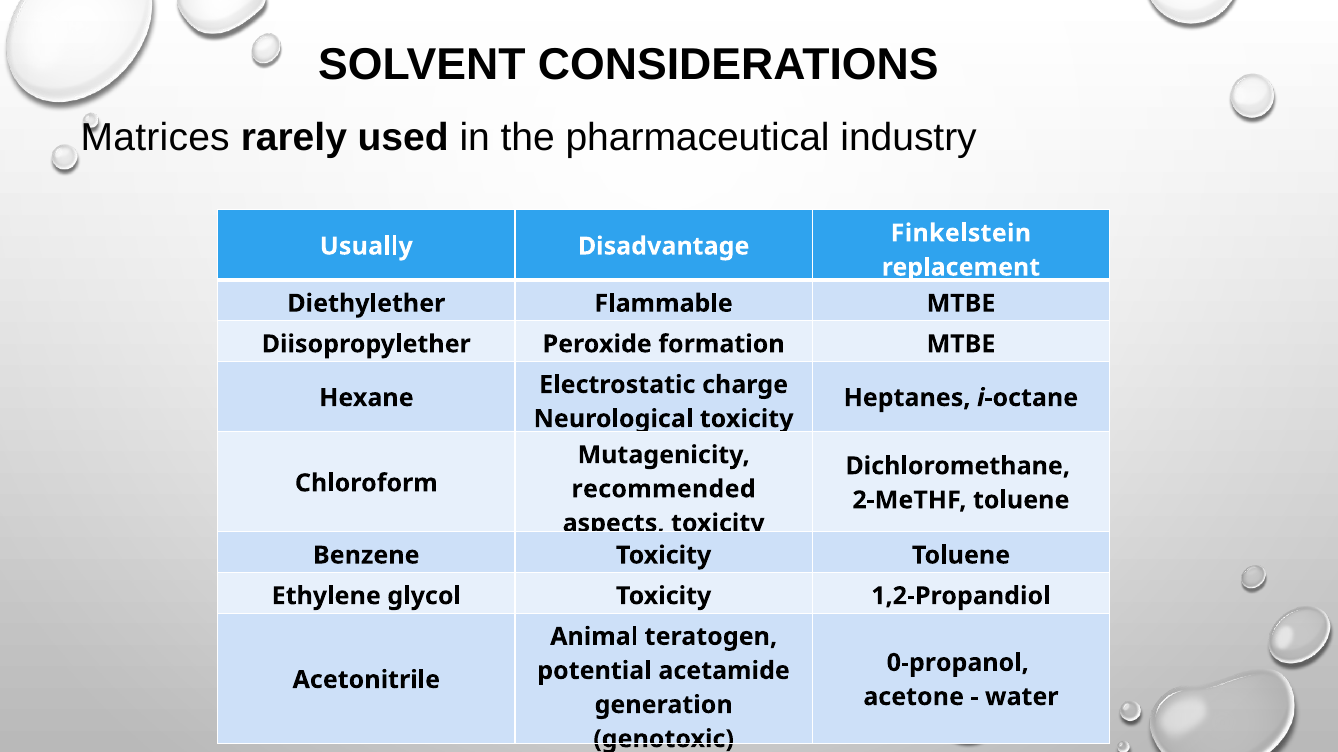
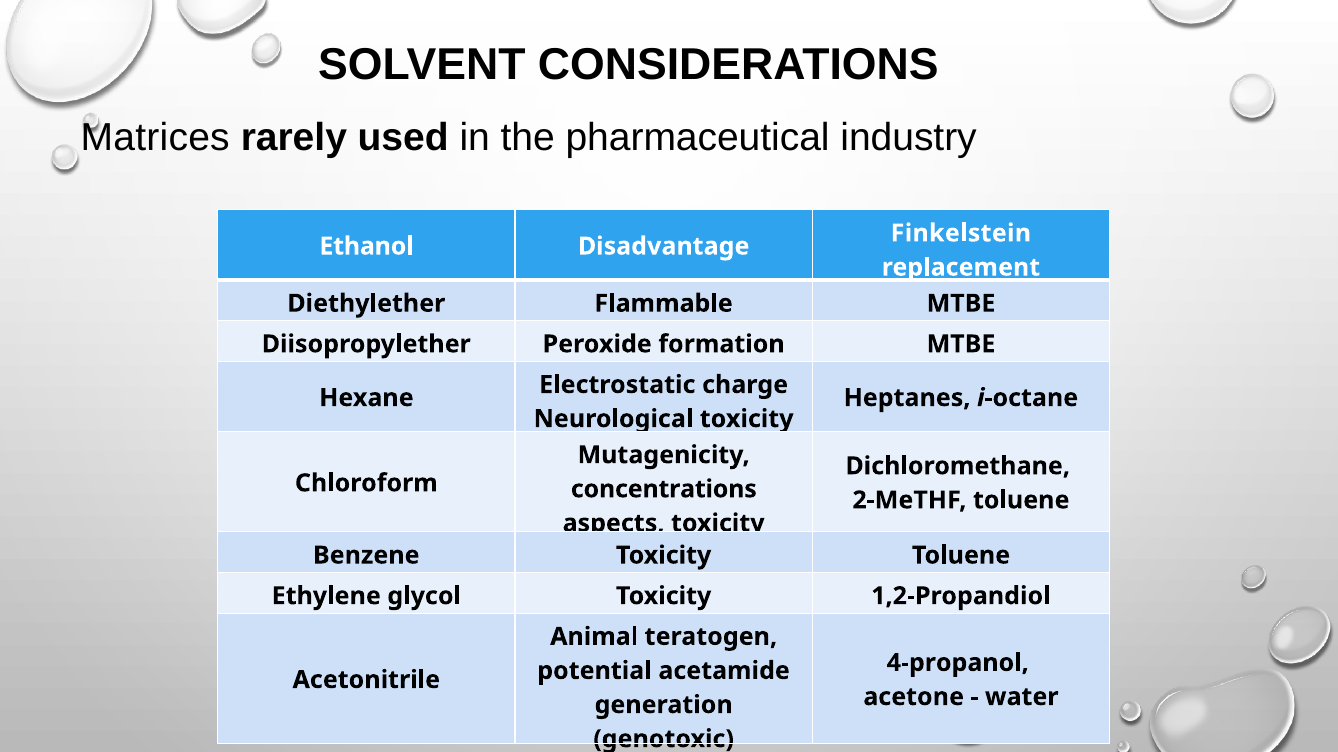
Usually: Usually -> Ethanol (366, 246)
recommended: recommended -> concentrations (664, 489)
0-propanol: 0-propanol -> 4-propanol (958, 663)
